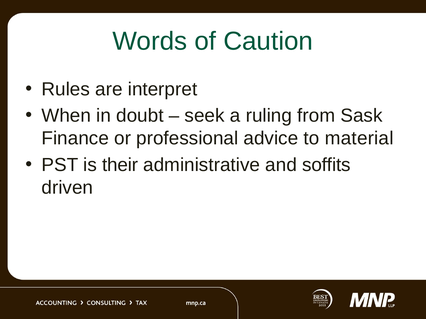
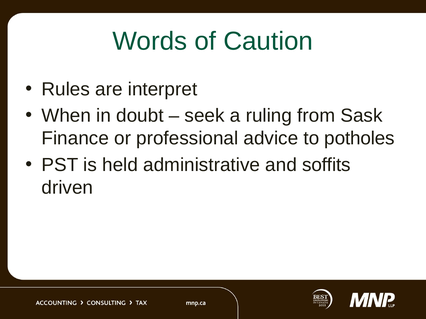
material: material -> potholes (359, 139)
their: their -> held (120, 165)
